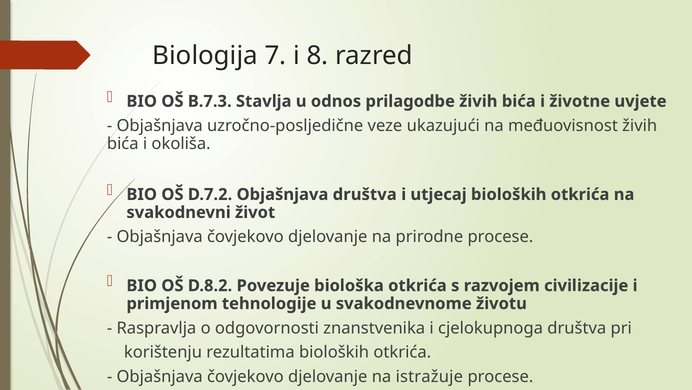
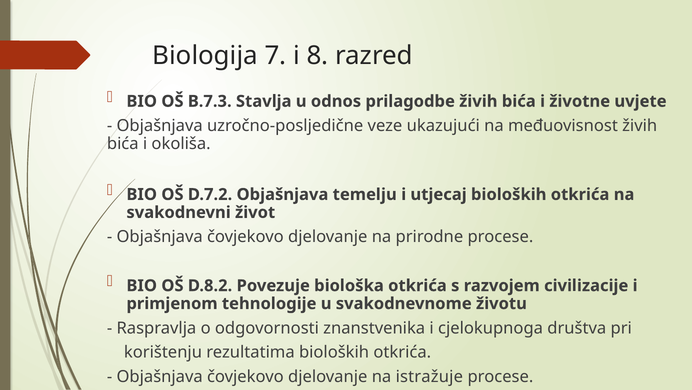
Objašnjava društva: društva -> temelju (365, 194)
